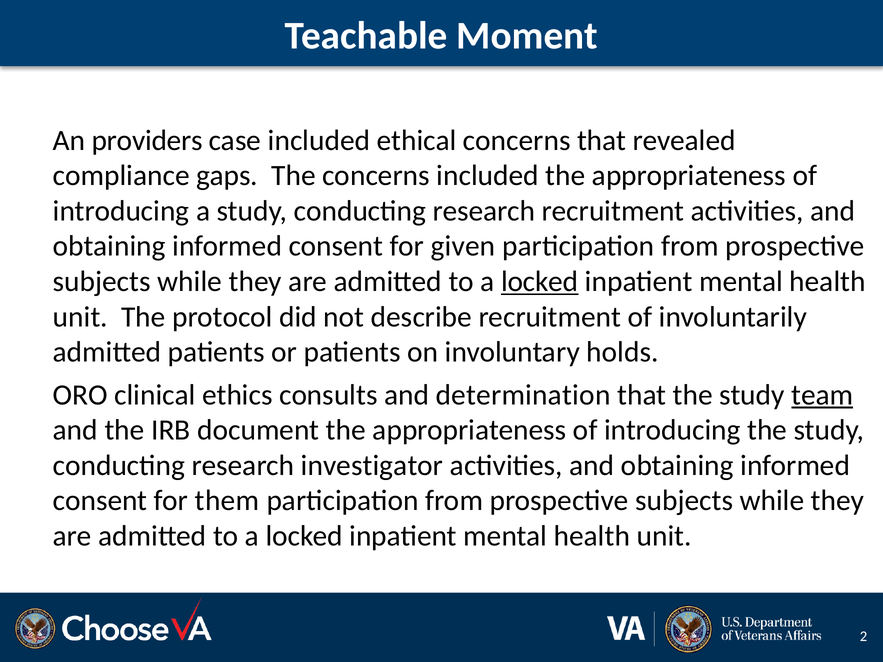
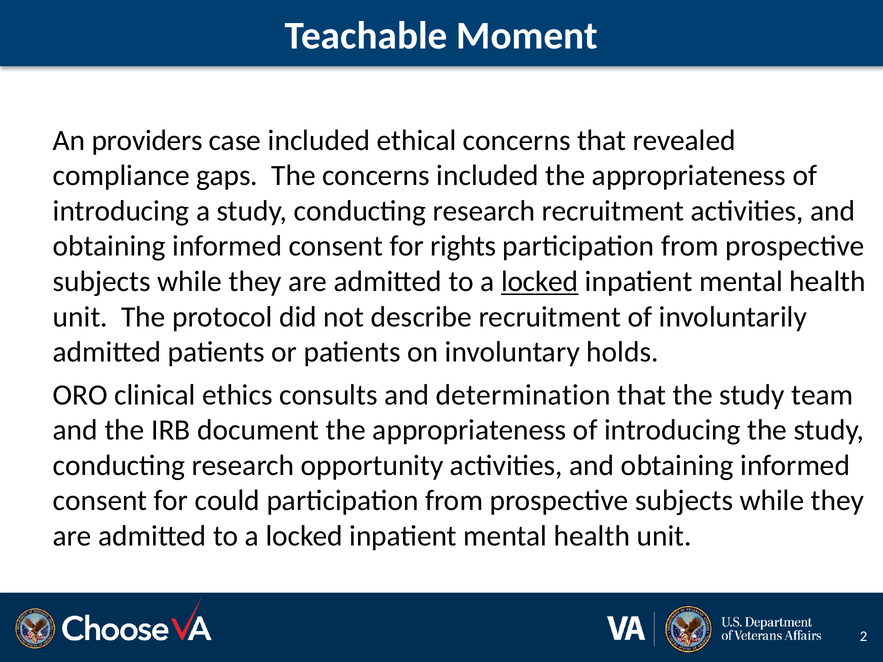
given: given -> rights (463, 246)
team underline: present -> none (822, 395)
investigator: investigator -> opportunity (372, 466)
them: them -> could (227, 501)
